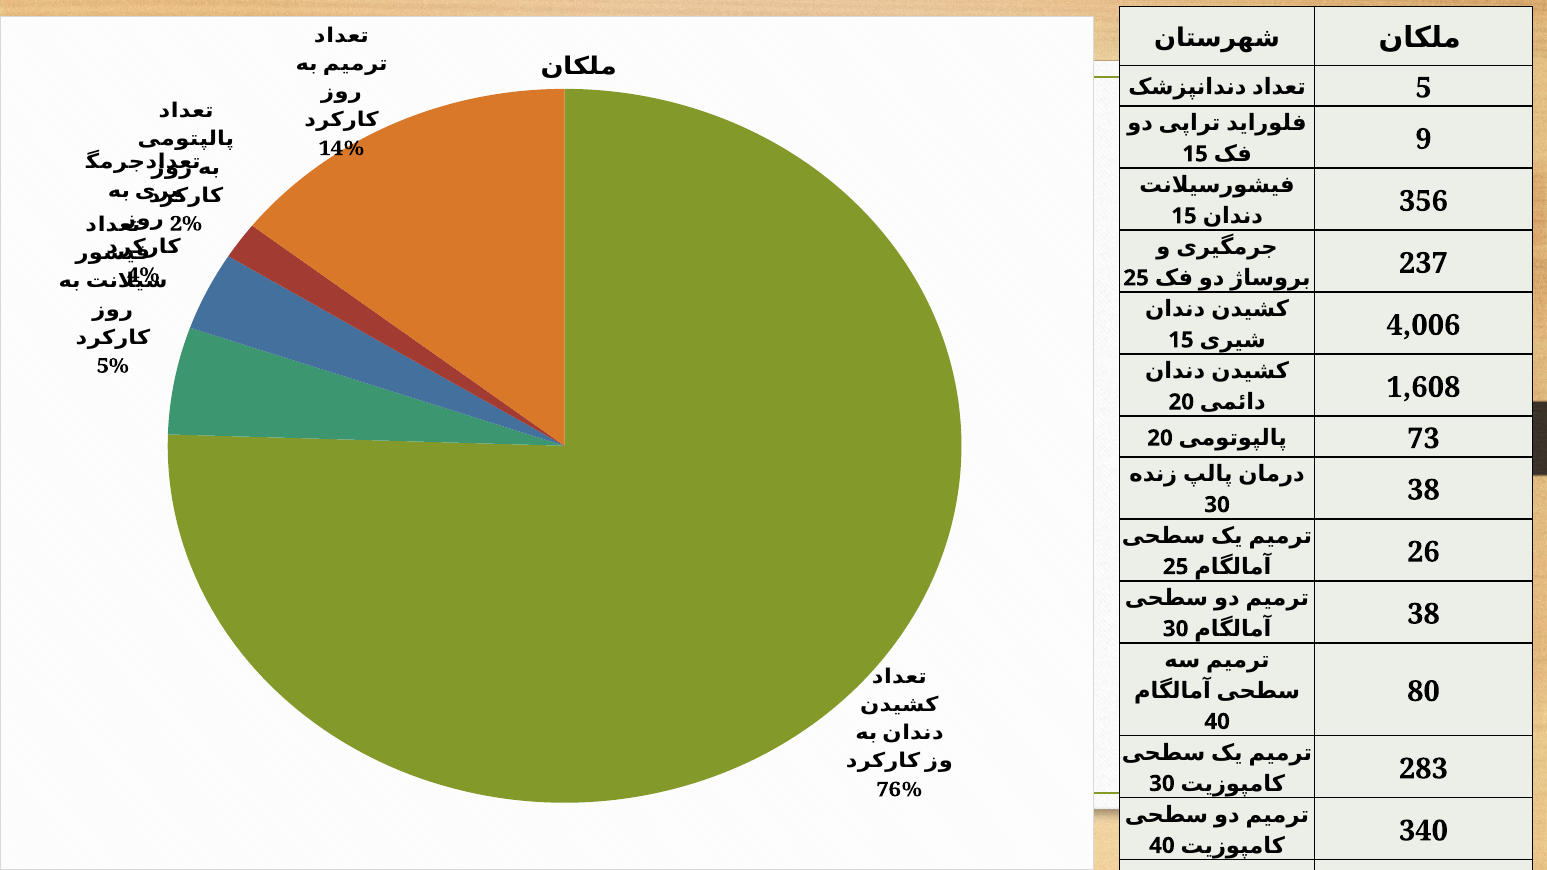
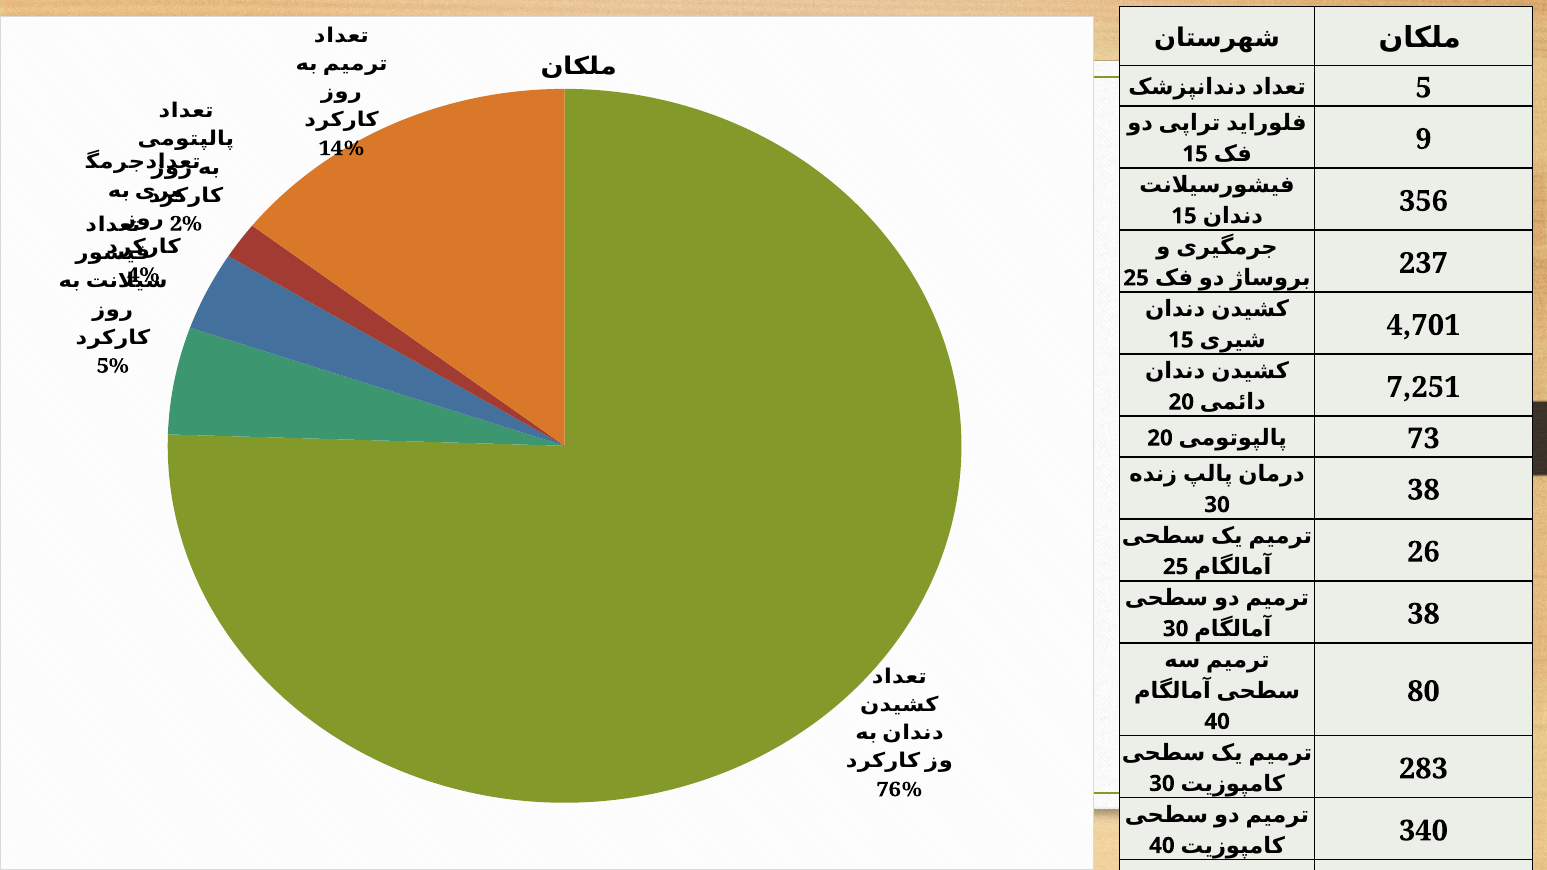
4,006: 4,006 -> 4,701 (1423, 325)
1,608: 1,608 -> 7,251 (1423, 387)
